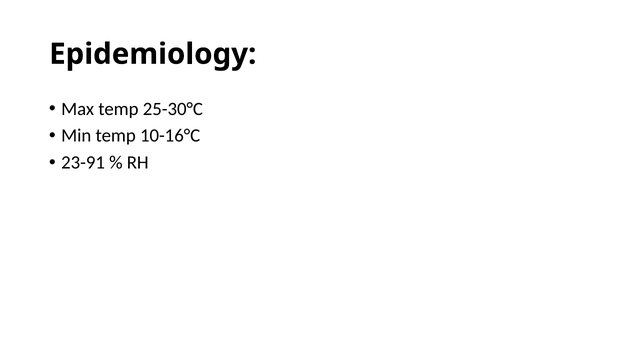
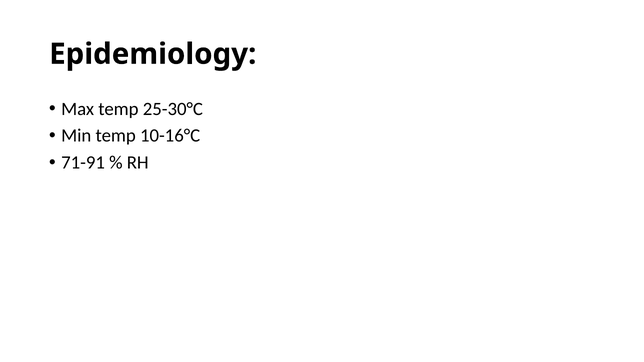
23-91: 23-91 -> 71-91 (83, 163)
